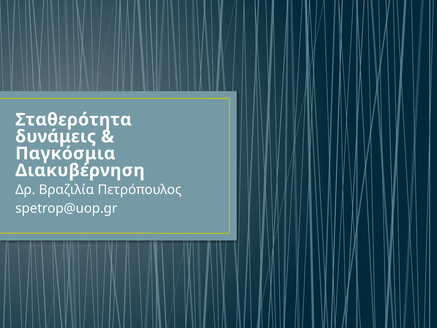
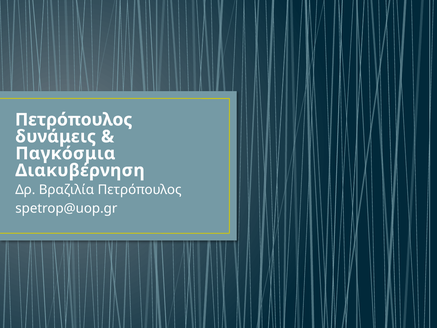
Σταθερότητα: Σταθερότητα -> Πετρόπουλος (74, 120)
